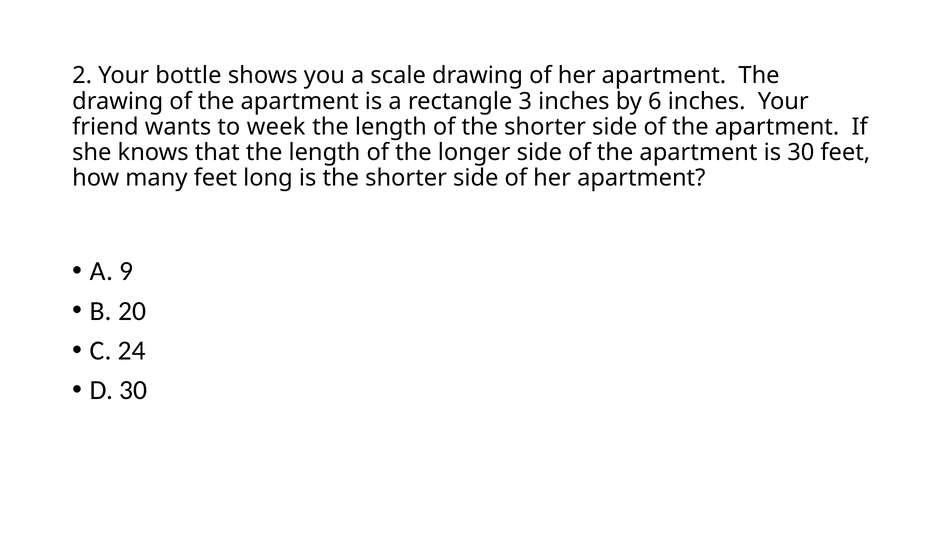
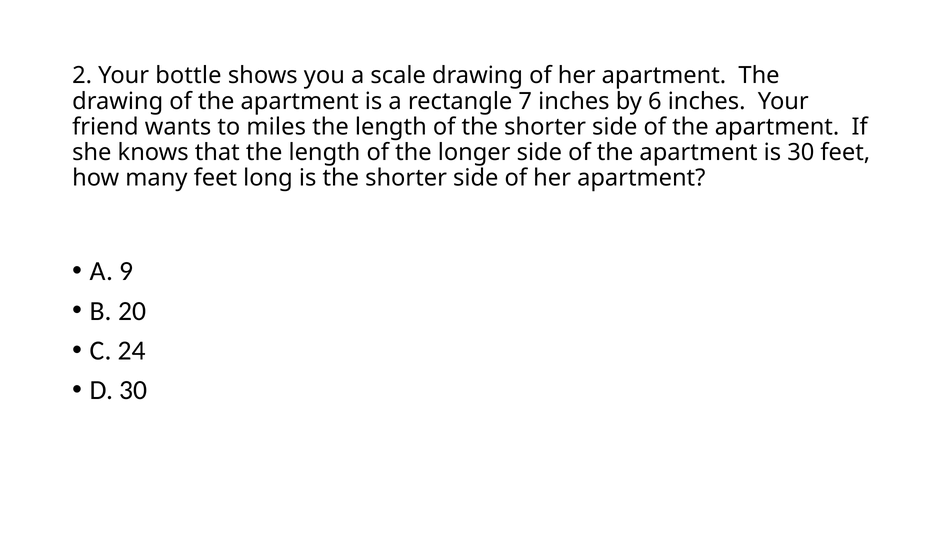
3: 3 -> 7 (525, 101)
week: week -> miles (276, 127)
